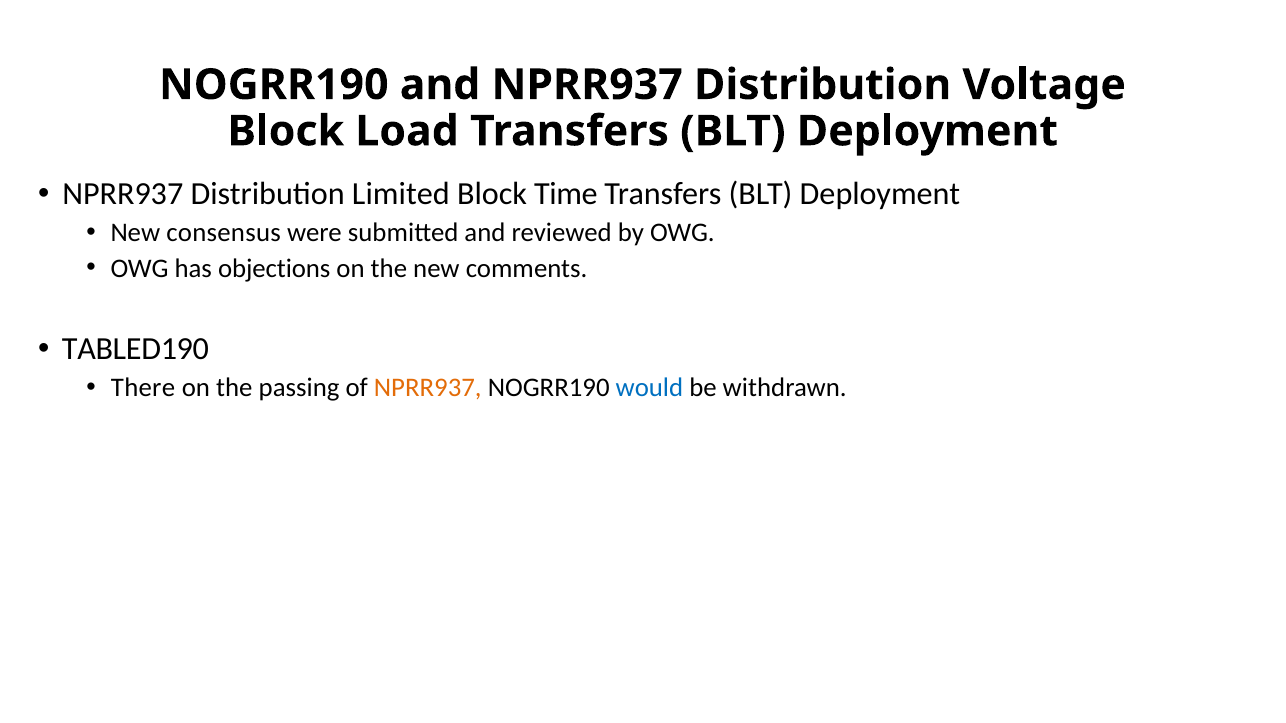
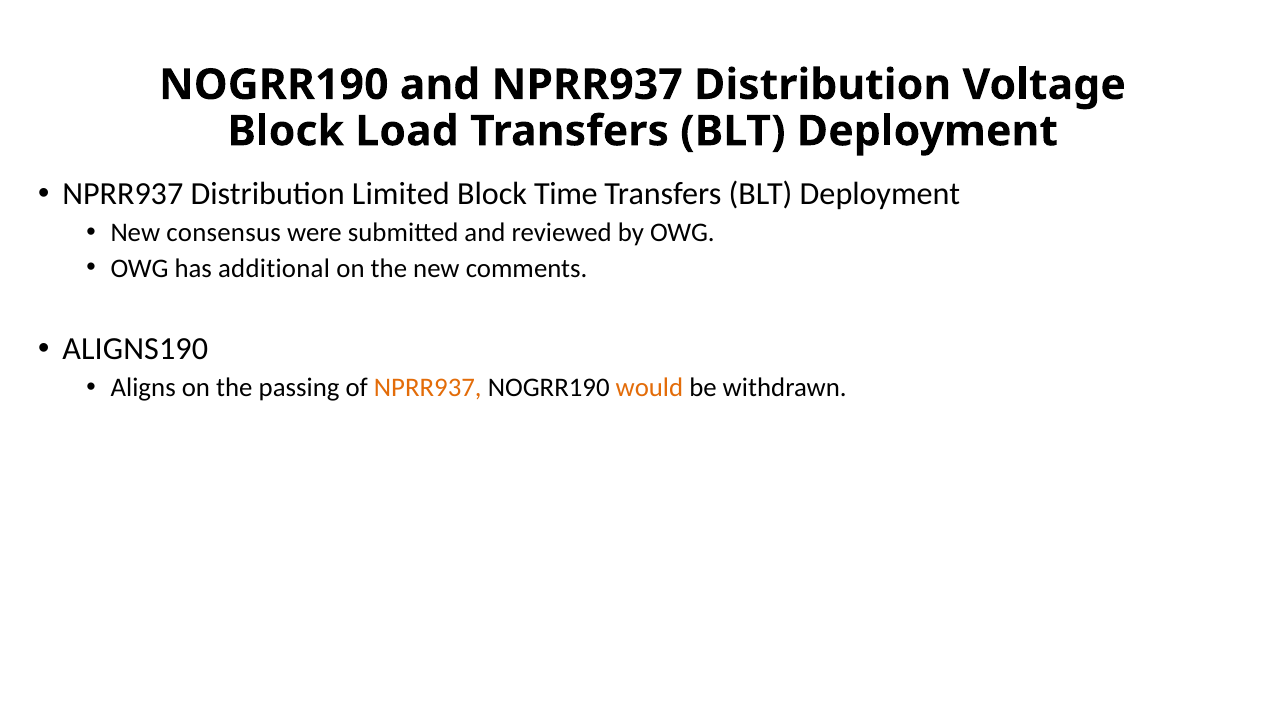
objections: objections -> additional (274, 268)
TABLED190: TABLED190 -> ALIGNS190 (135, 349)
There: There -> Aligns (143, 388)
would colour: blue -> orange (649, 388)
